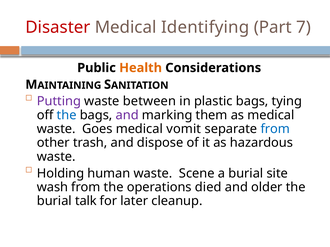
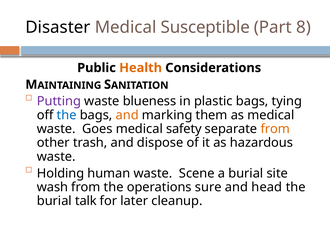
Disaster colour: red -> black (58, 27)
Identifying: Identifying -> Susceptible (205, 27)
7: 7 -> 8 (304, 27)
between: between -> blueness (150, 101)
and colour: purple -> orange (127, 115)
vomit: vomit -> safety (184, 129)
from colour: blue -> orange (275, 129)
died: died -> sure (208, 188)
older: older -> head (267, 188)
